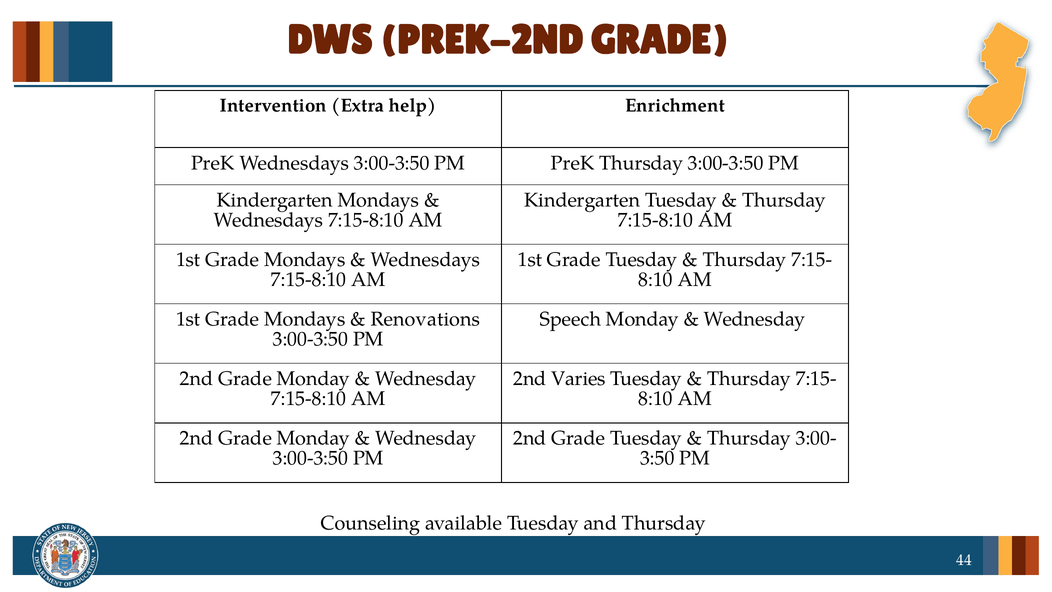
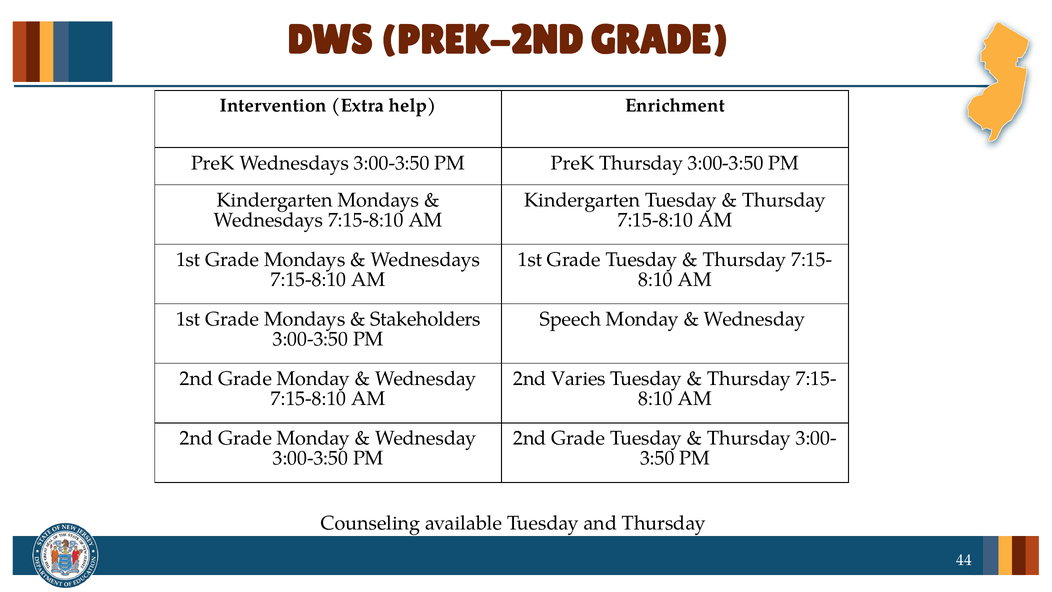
Renovations: Renovations -> Stakeholders (425, 319)
